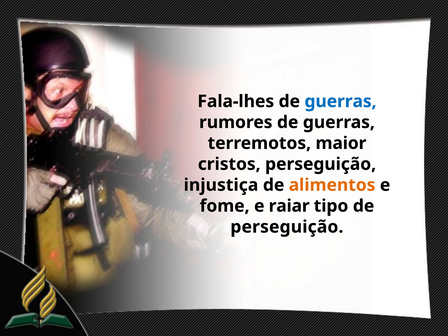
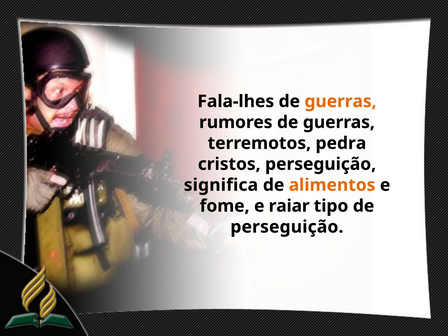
guerras colour: blue -> orange (341, 101)
maior: maior -> pedra (341, 143)
injustiça: injustiça -> significa (221, 185)
